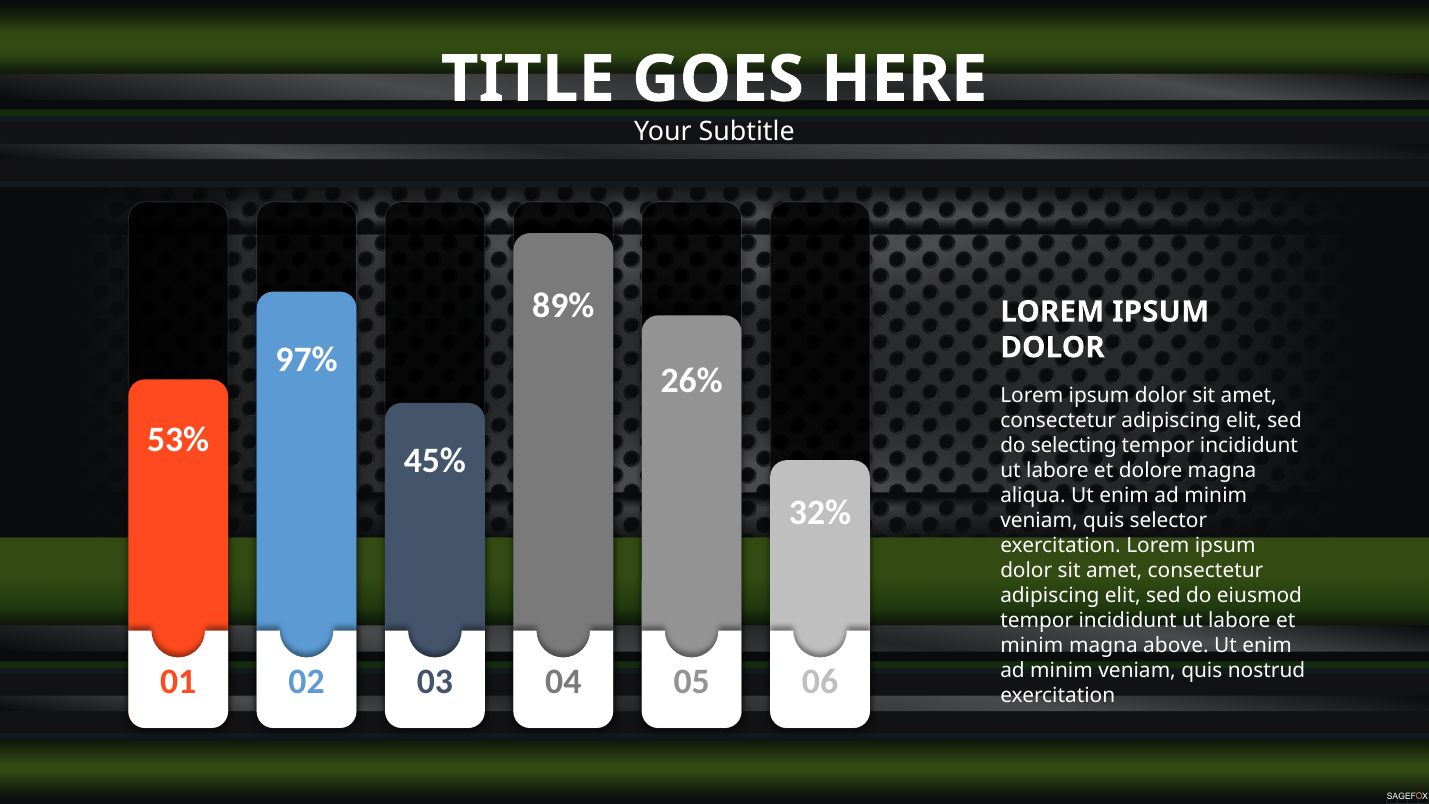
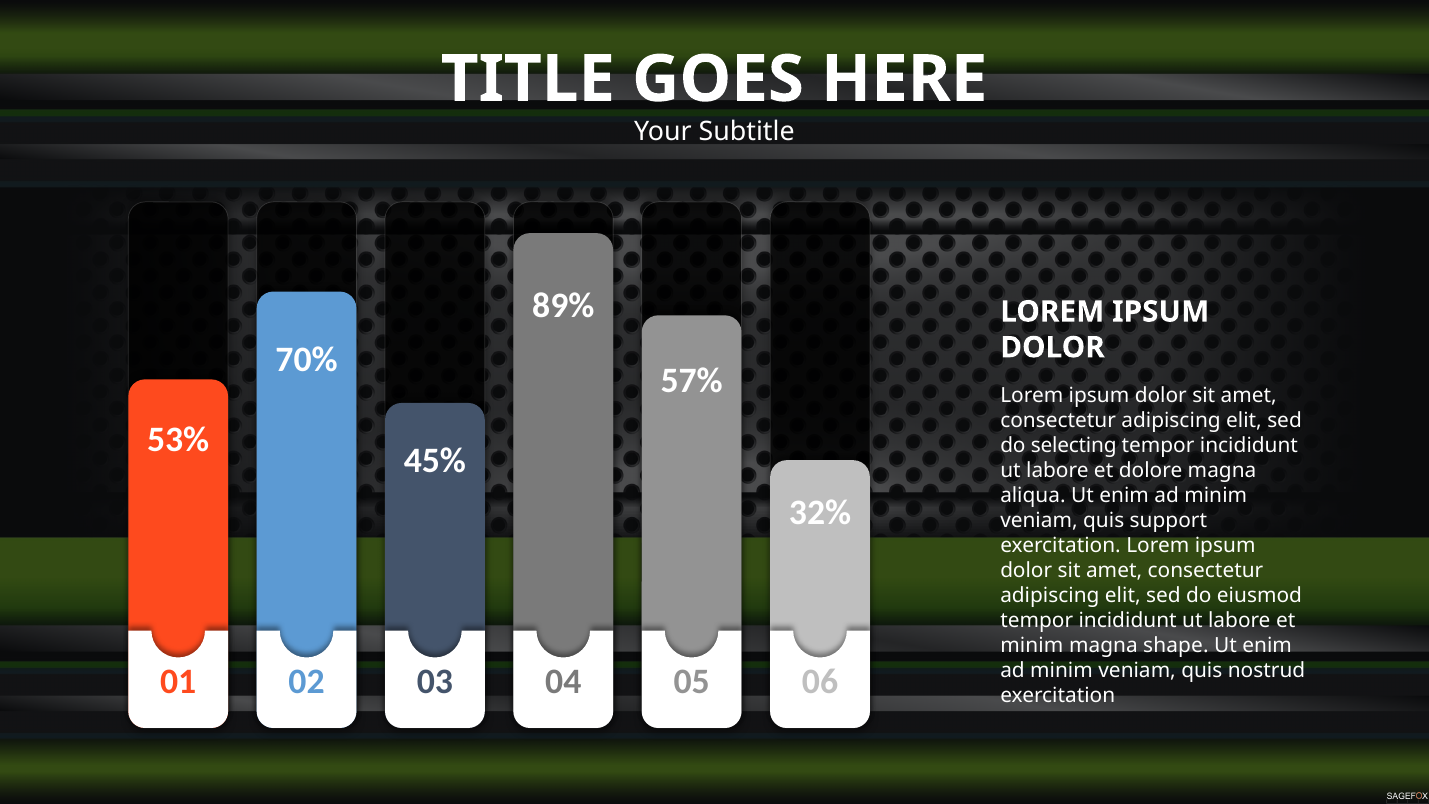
97%: 97% -> 70% (307, 359)
26%: 26% -> 57% (692, 381)
selector: selector -> support (1168, 520)
above: above -> shape (1176, 645)
